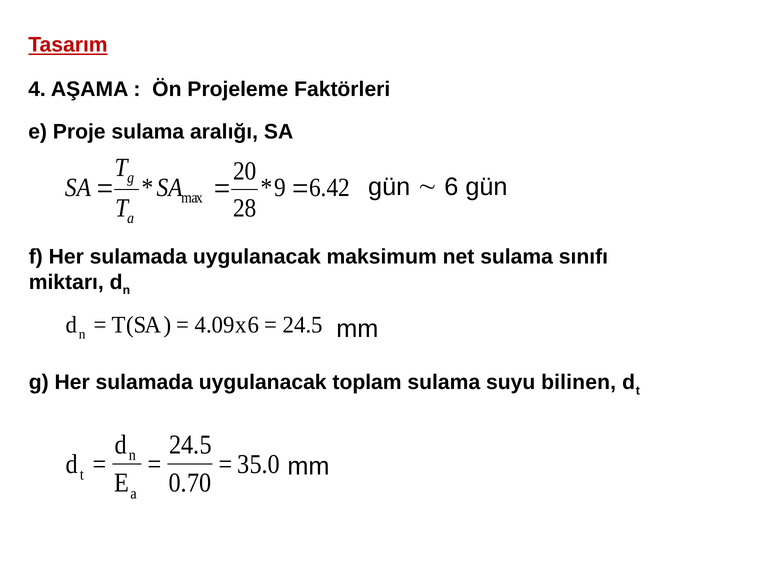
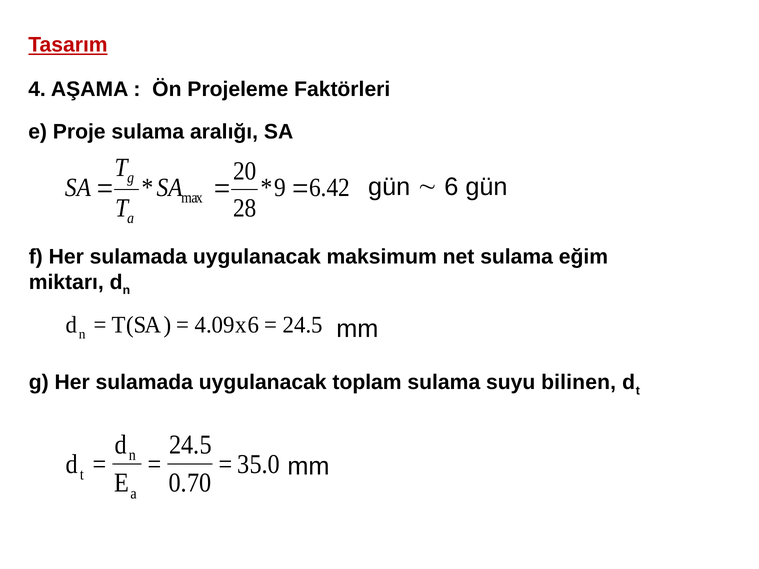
sınıfı: sınıfı -> eğim (583, 257)
